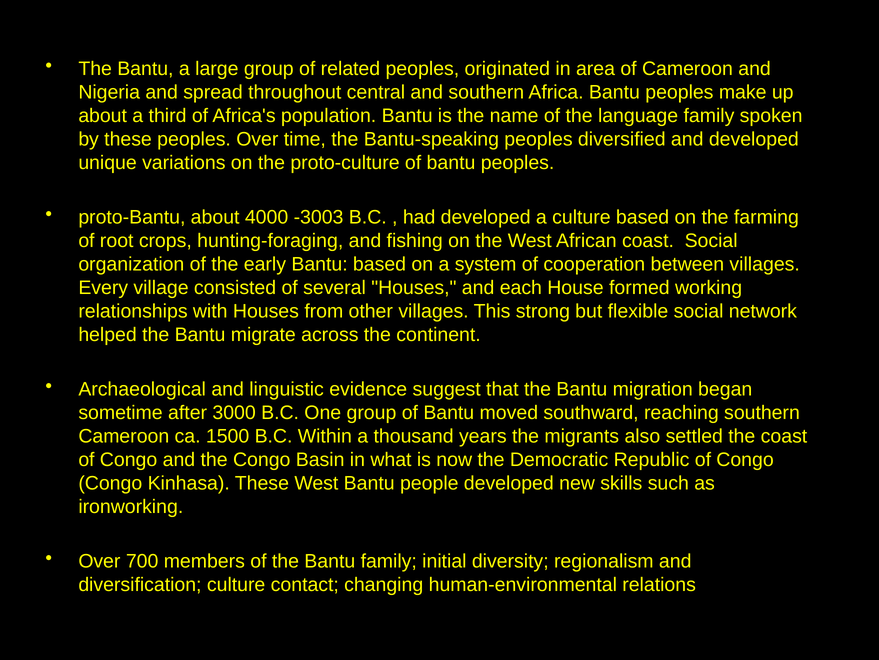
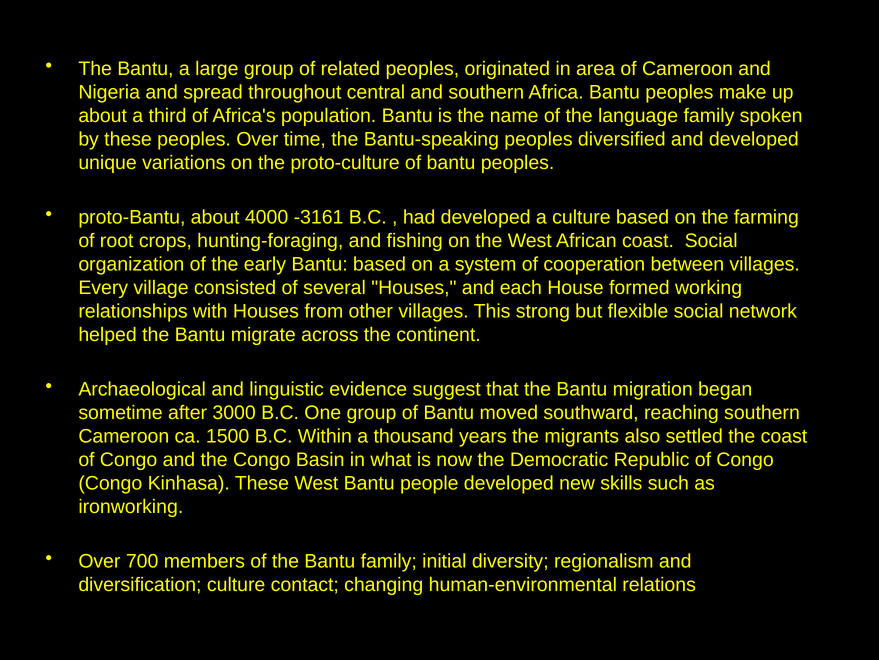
-3003: -3003 -> -3161 (319, 217)
